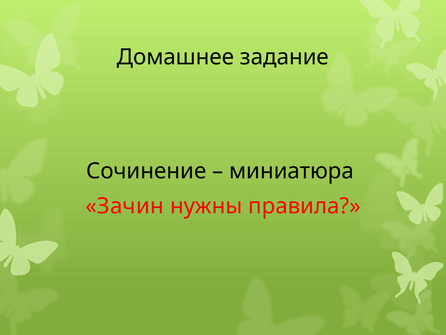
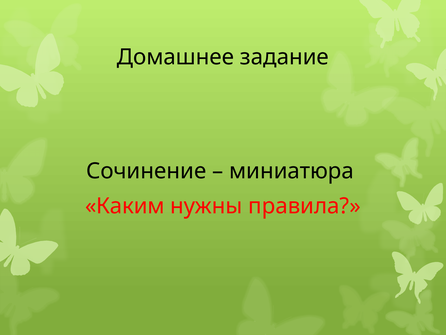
Зачин: Зачин -> Каким (125, 206)
